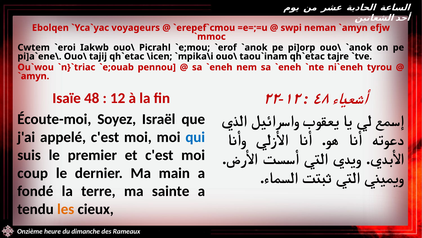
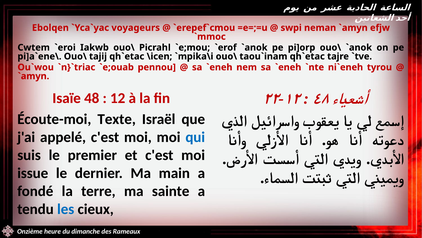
Soyez: Soyez -> Texte (117, 119)
coup: coup -> issue (33, 173)
les colour: orange -> blue (66, 209)
